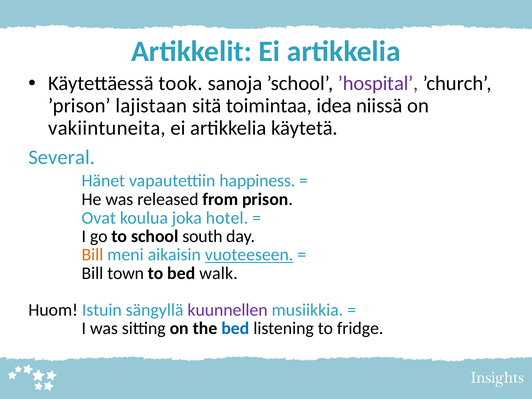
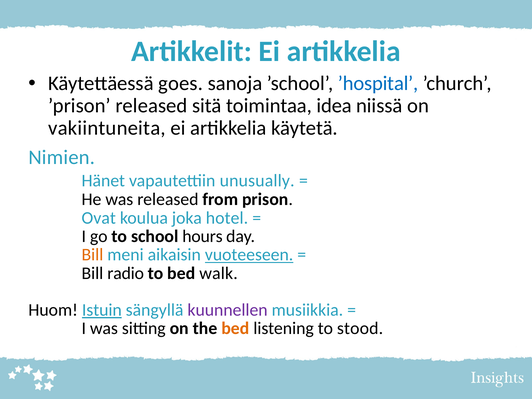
took: took -> goes (181, 83)
’hospital colour: purple -> blue (378, 83)
’prison lajistaan: lajistaan -> released (151, 106)
Several: Several -> Nimien (62, 157)
happiness: happiness -> unusually (257, 181)
south: south -> hours (202, 236)
town: town -> radio (126, 273)
Istuin underline: none -> present (102, 310)
bed colour: blue -> orange (235, 328)
fridge: fridge -> stood (360, 328)
